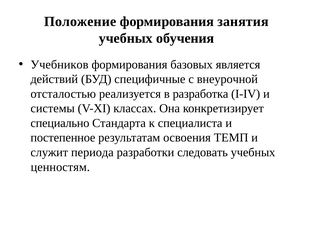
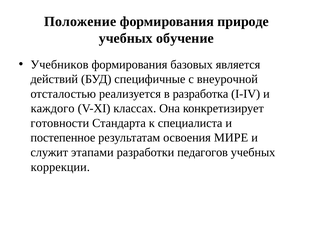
занятия: занятия -> природе (243, 22)
обучения: обучения -> обучение (185, 38)
системы: системы -> каждого (53, 108)
специально: специально -> готовности (60, 123)
ТЕМП: ТЕМП -> МИРЕ (231, 138)
периода: периода -> этапами (92, 152)
следовать: следовать -> педагогов (203, 152)
ценностям: ценностям -> коррекции (60, 167)
